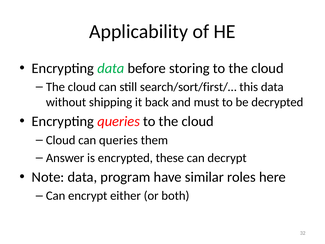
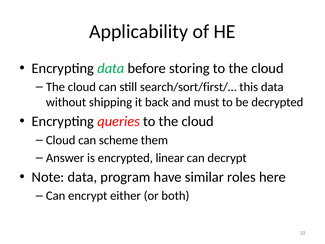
can queries: queries -> scheme (119, 140)
these: these -> linear (170, 158)
